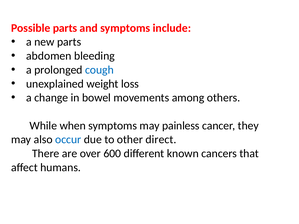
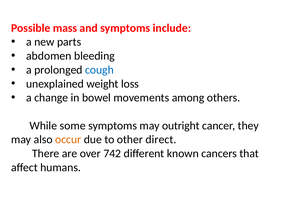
Possible parts: parts -> mass (65, 28)
when: when -> some (73, 126)
painless: painless -> outright (181, 126)
occur colour: blue -> orange (68, 140)
600: 600 -> 742 (112, 154)
